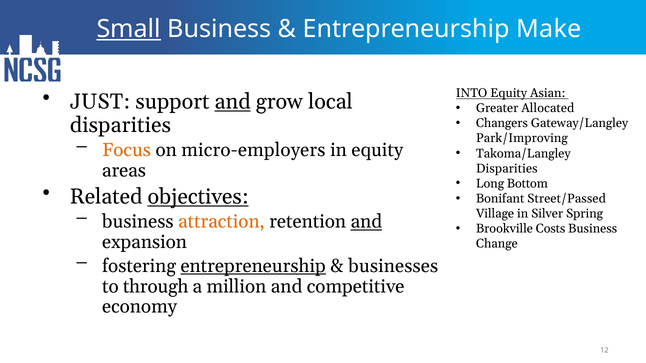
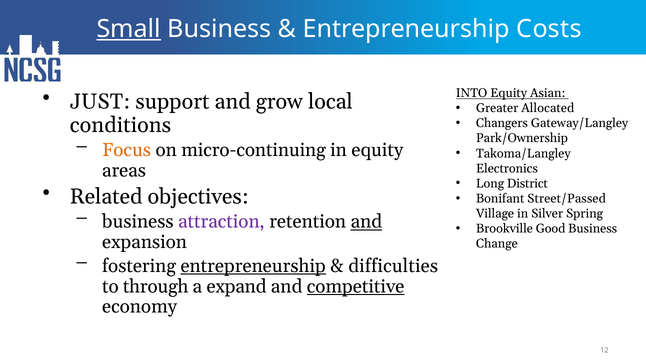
Make: Make -> Costs (549, 29)
and underline: present -> none (233, 102)
disparities: disparities -> conditions (120, 125)
Park/Improving: Park/Improving -> Park/Ownership (522, 138)
micro-employers: micro-employers -> micro-continuing (254, 150)
Disparities: Disparities -> Electronics (507, 169)
Bottom: Bottom -> District (527, 184)
objectives underline: present -> none (198, 197)
attraction colour: orange -> purple (221, 222)
Costs: Costs -> Good (551, 229)
businesses: businesses -> difficulties (393, 266)
million: million -> expand (237, 287)
competitive underline: none -> present (356, 287)
